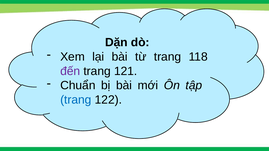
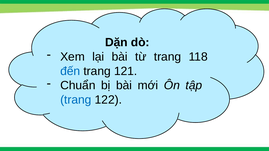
đến colour: purple -> blue (70, 71)
